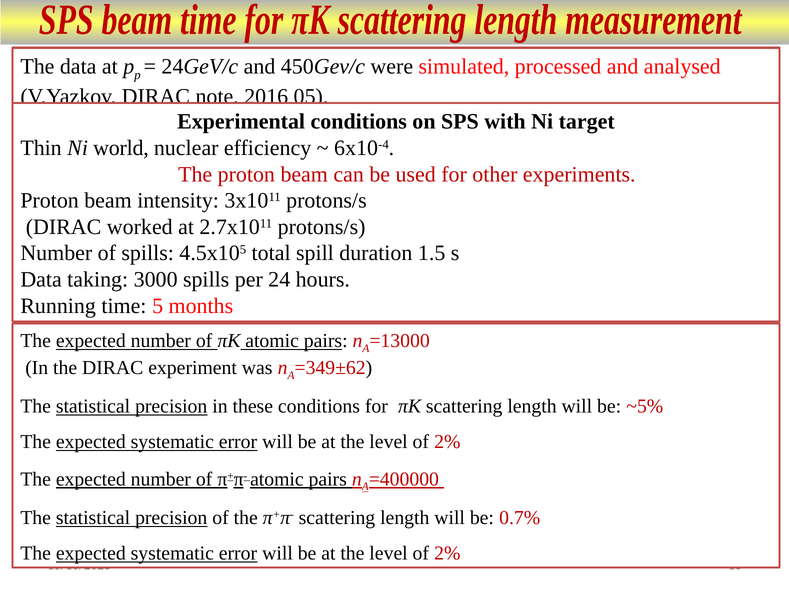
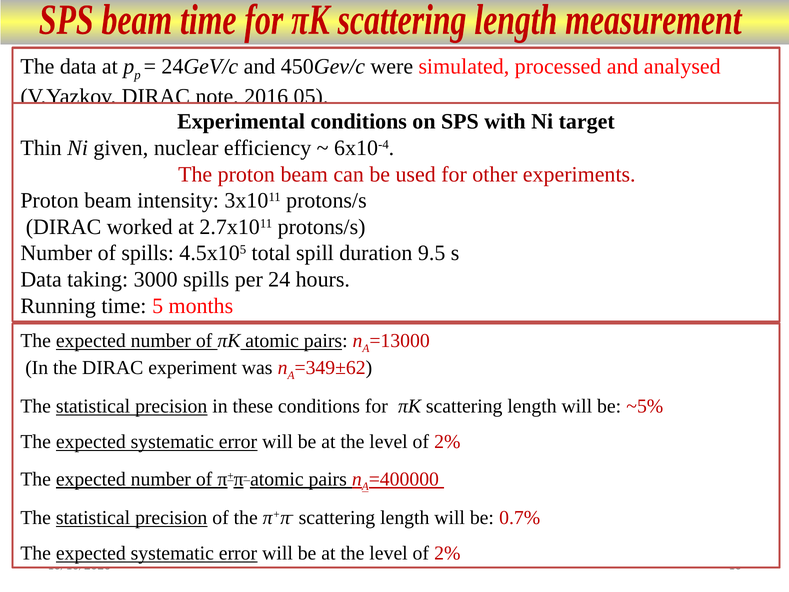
world: world -> given (121, 148)
1.5: 1.5 -> 9.5 (432, 253)
